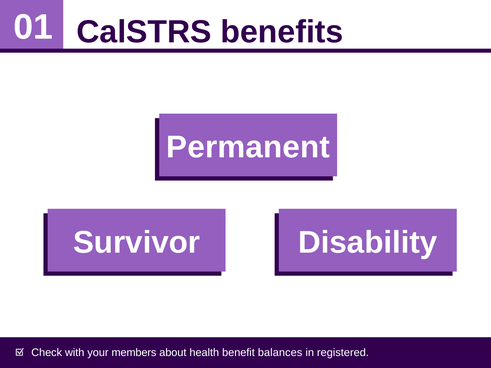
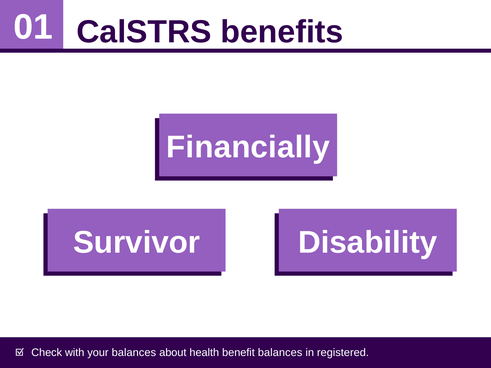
Permanent: Permanent -> Financially (248, 147)
your members: members -> balances (134, 353)
